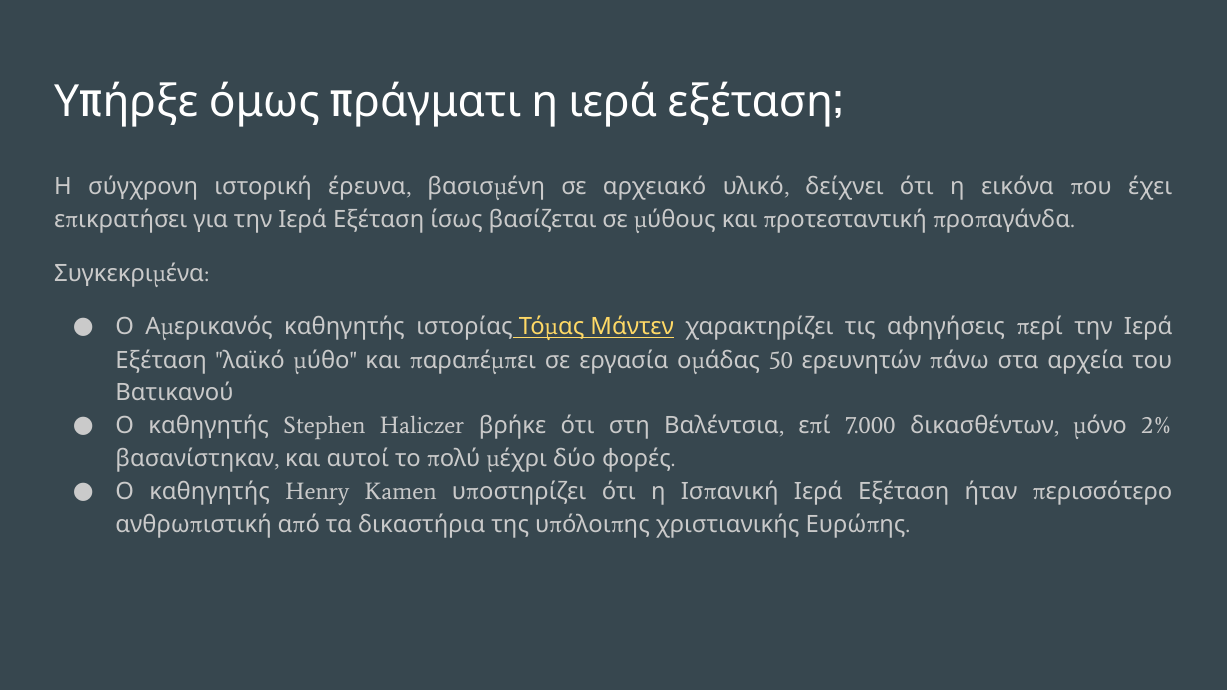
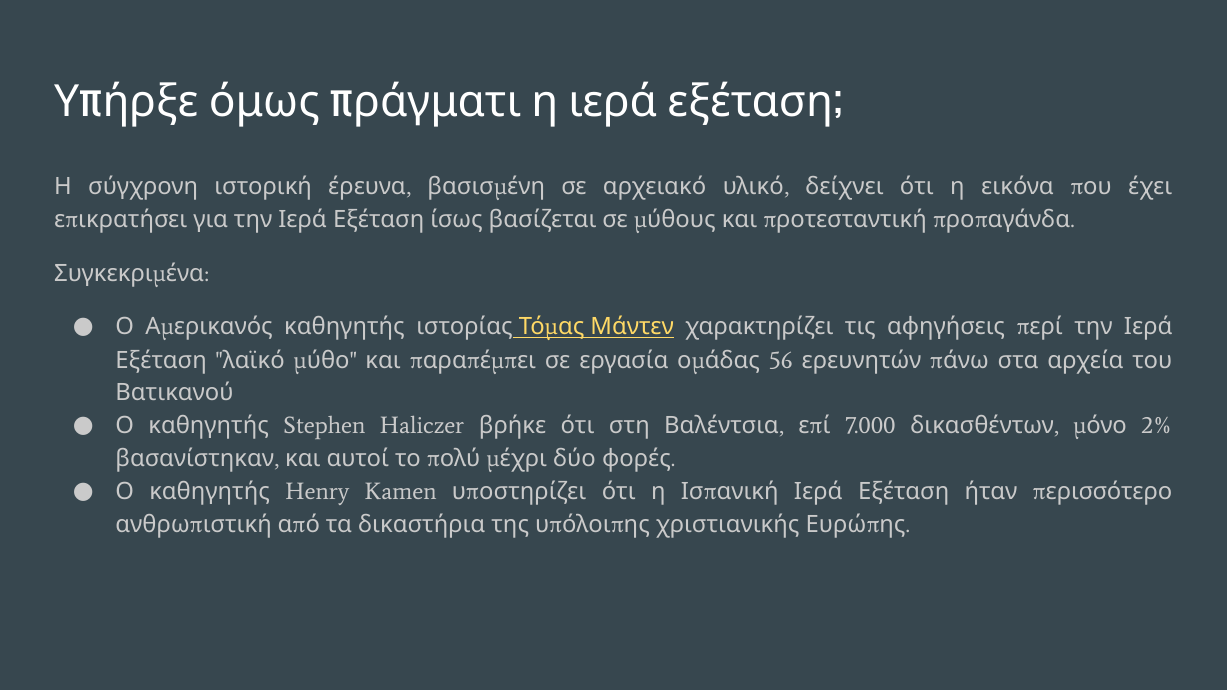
50: 50 -> 56 (781, 360)
